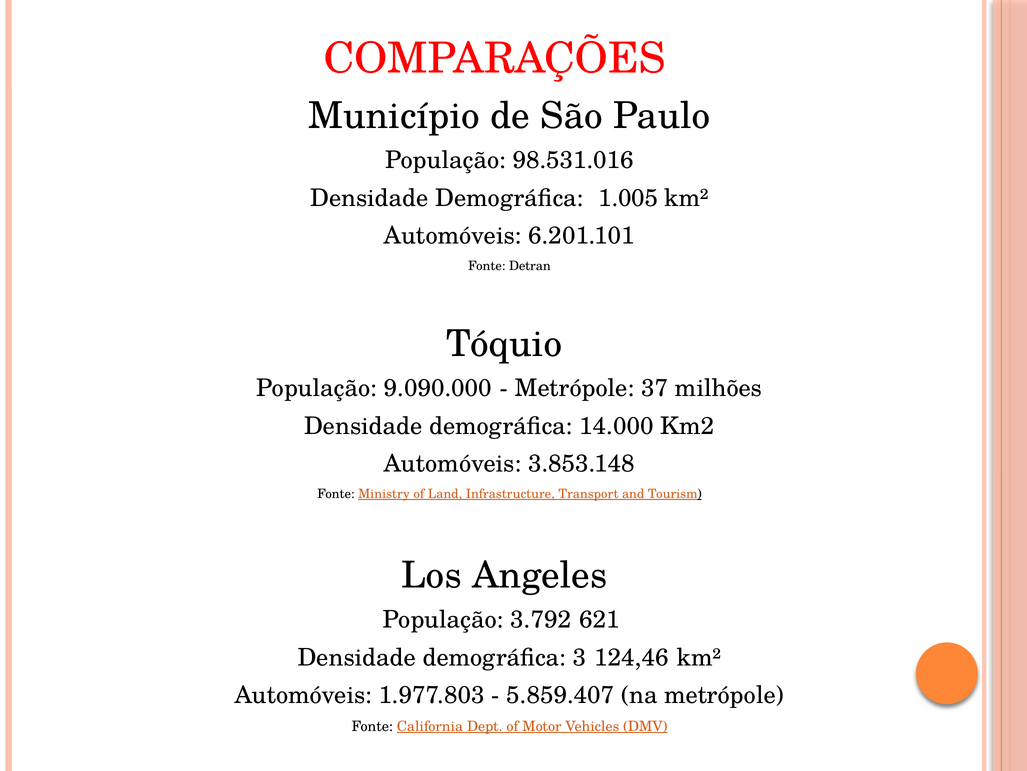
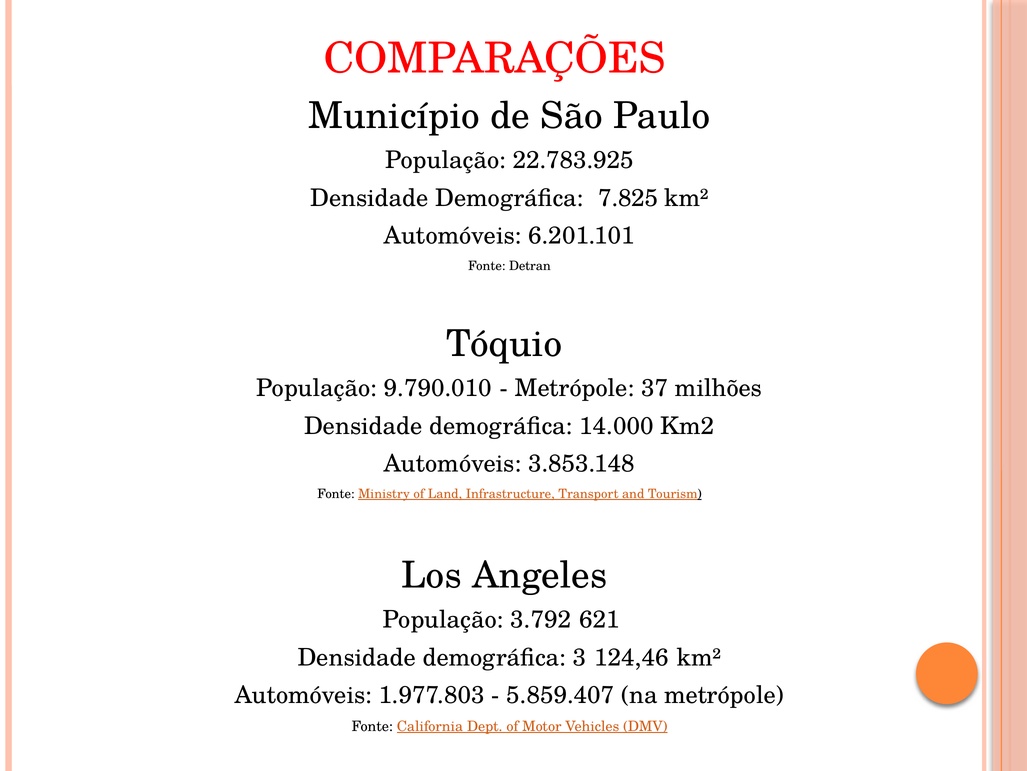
98.531.016: 98.531.016 -> 22.783.925 (573, 160)
1.005: 1.005 -> 7.825 (628, 198)
9.090.000: 9.090.000 -> 9.790.010 (438, 388)
